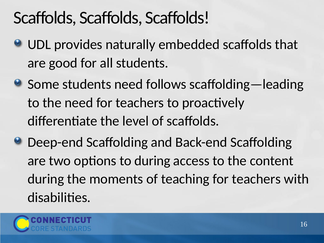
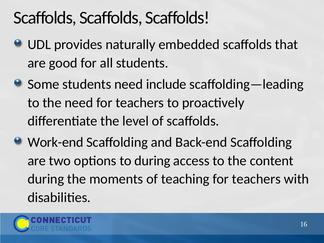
follows: follows -> include (166, 84)
Deep-end: Deep-end -> Work-end (55, 142)
